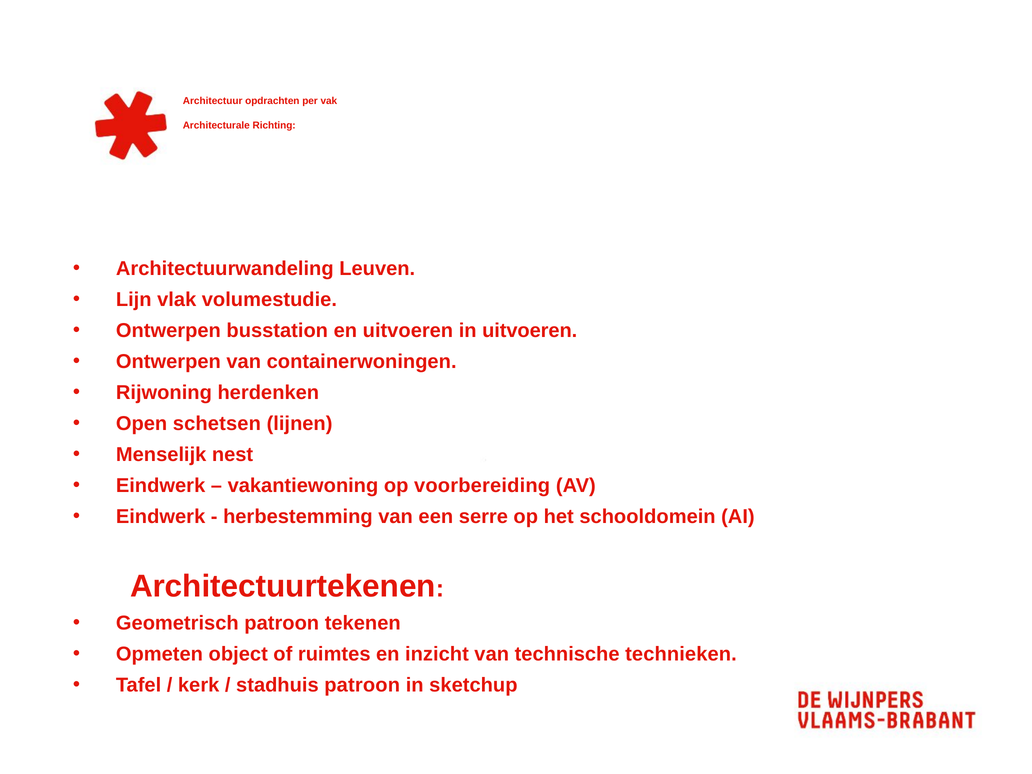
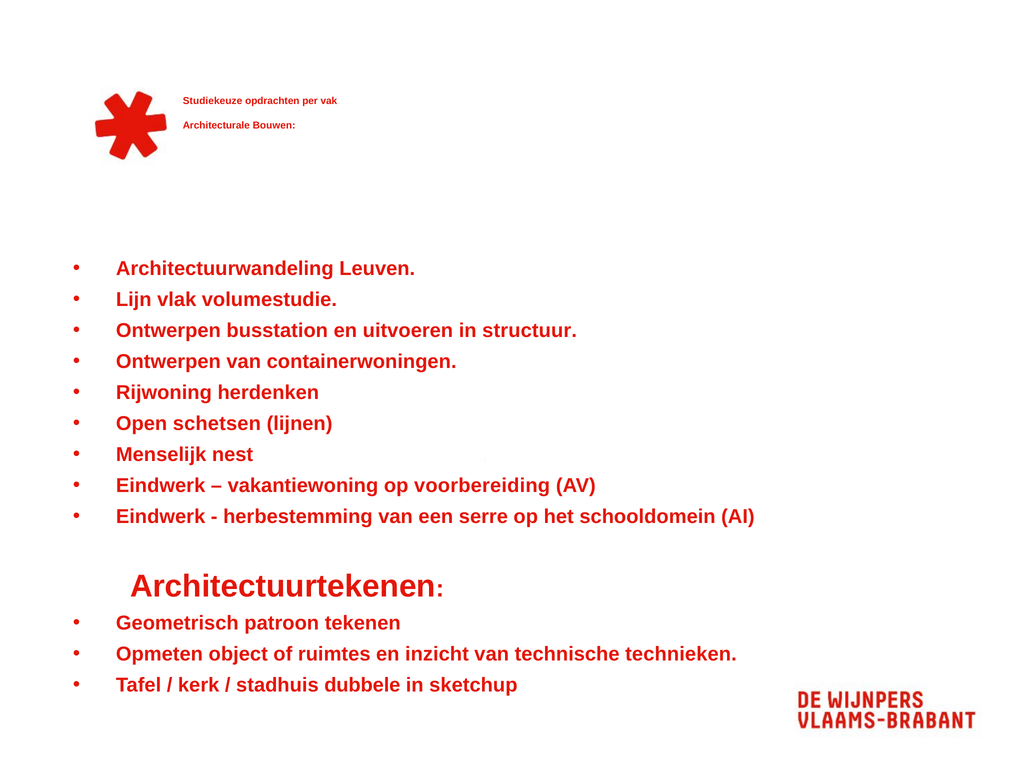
Architectuur: Architectuur -> Studiekeuze (213, 101)
Richting: Richting -> Bouwen (274, 125)
in uitvoeren: uitvoeren -> structuur (530, 331)
stadhuis patroon: patroon -> dubbele (362, 685)
